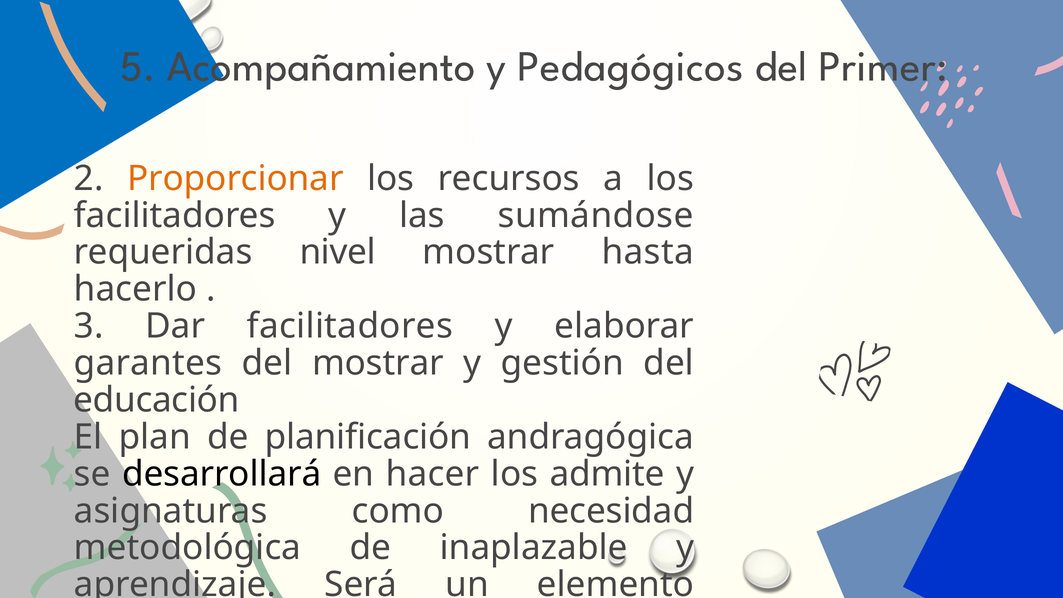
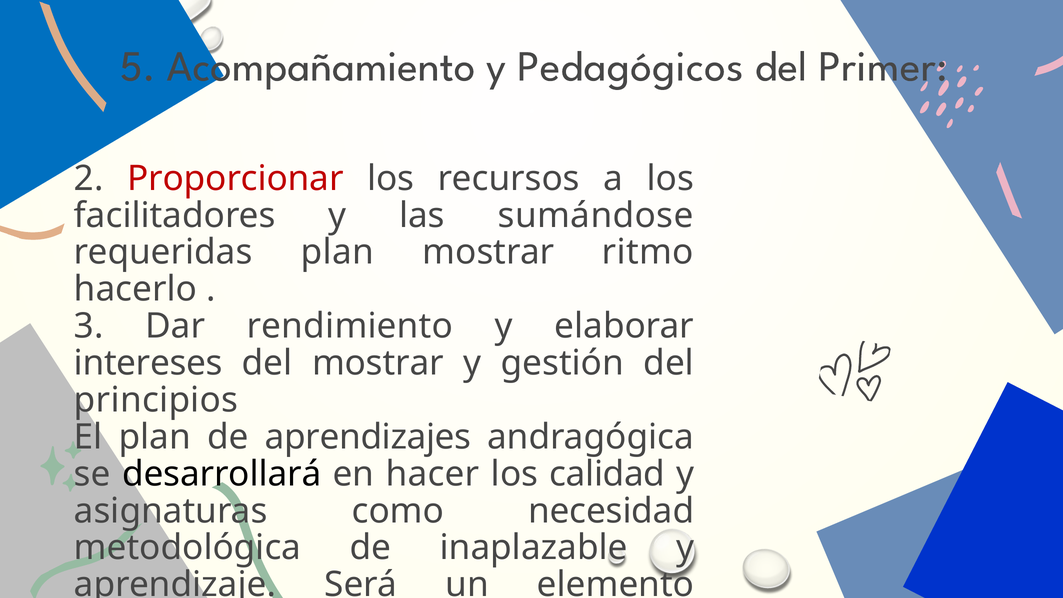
Proporcionar colour: orange -> red (235, 178)
requeridas nivel: nivel -> plan (337, 252)
hasta: hasta -> ritmo (648, 252)
Dar facilitadores: facilitadores -> rendimiento (350, 326)
garantes: garantes -> intereses (148, 363)
educación: educación -> principios (156, 400)
planificación: planificación -> aprendizajes (368, 437)
admite: admite -> calidad (607, 474)
